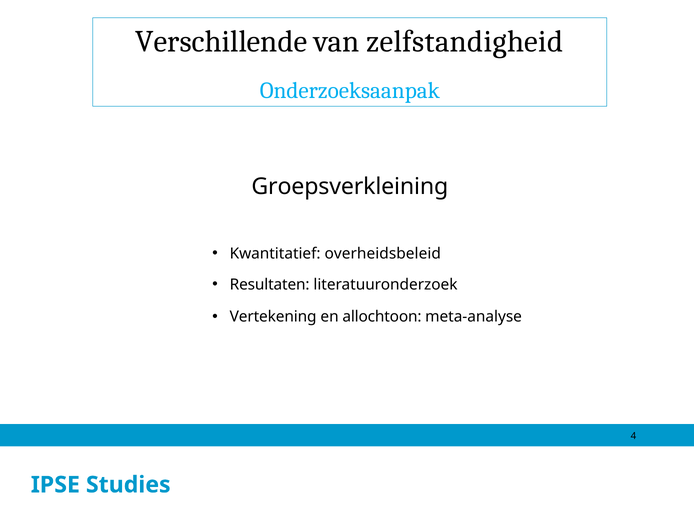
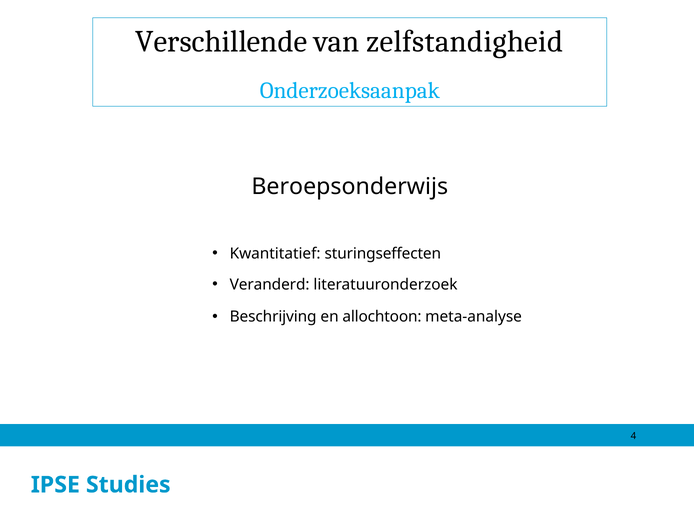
Groepsverkleining: Groepsverkleining -> Beroepsonderwijs (350, 187)
overheidsbeleid: overheidsbeleid -> sturingseffecten (383, 254)
Resultaten: Resultaten -> Veranderd (270, 285)
Vertekening: Vertekening -> Beschrijving (273, 317)
